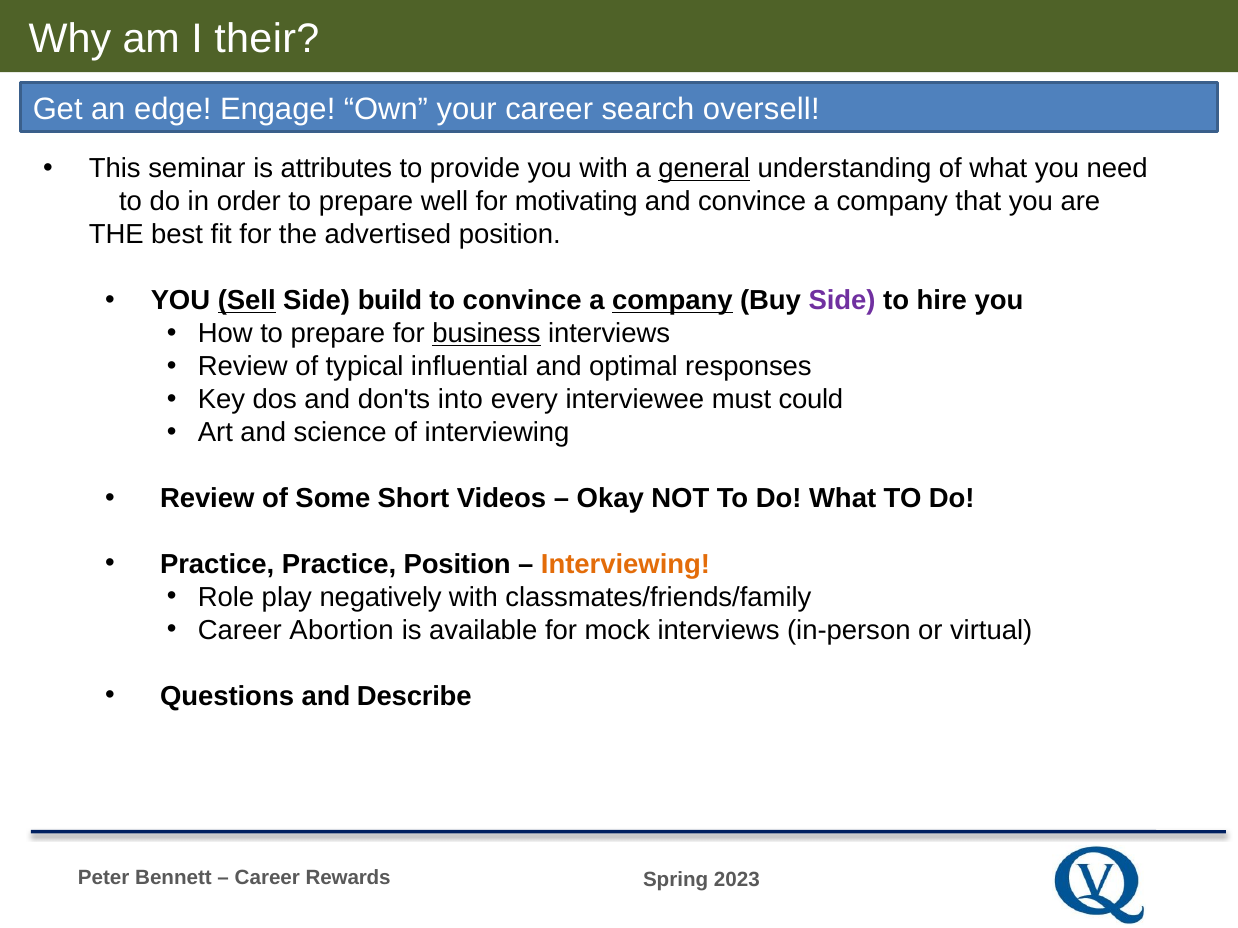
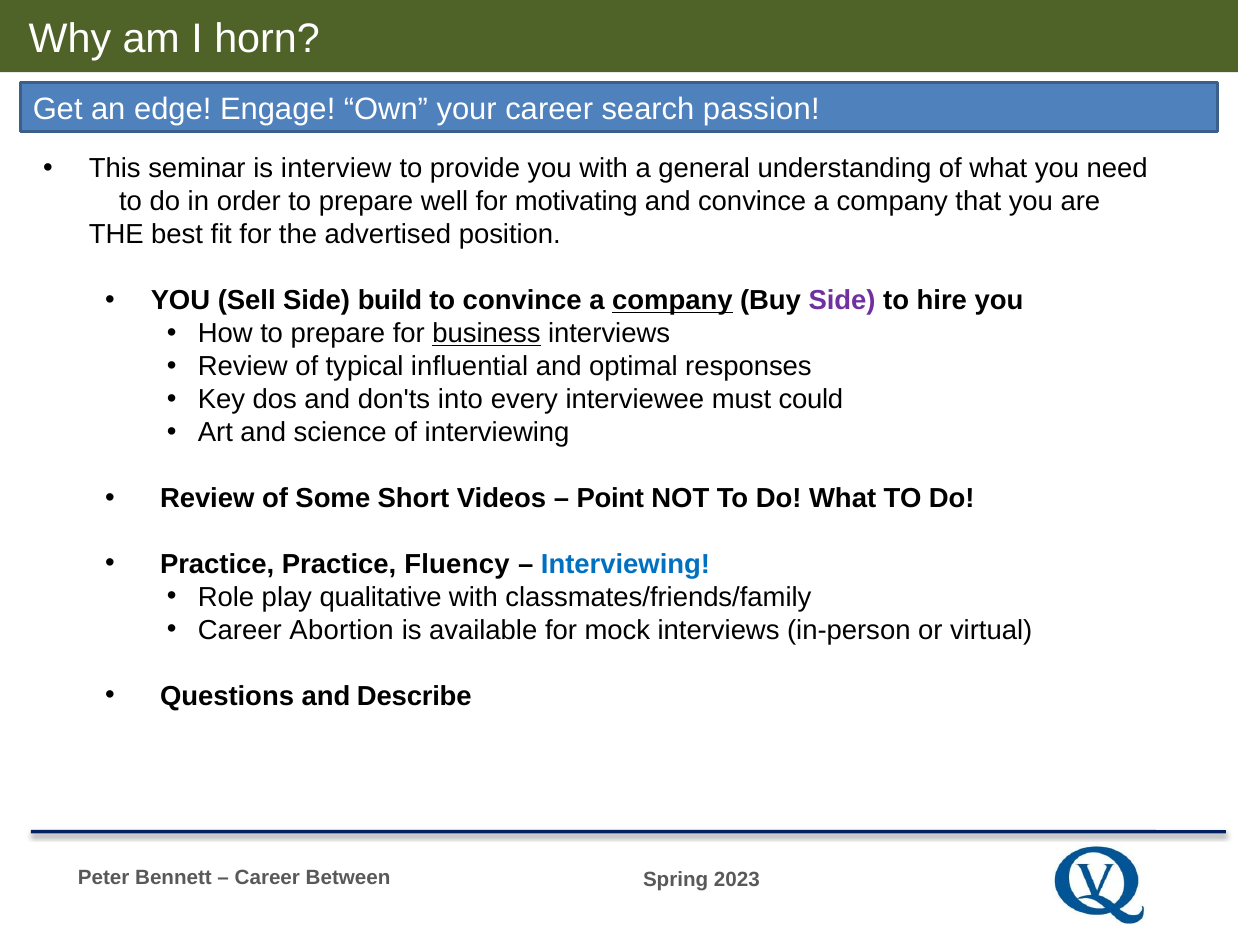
their: their -> horn (267, 39)
oversell: oversell -> passion (761, 109)
attributes: attributes -> interview (336, 169)
general underline: present -> none (704, 169)
Sell underline: present -> none (247, 301)
Okay: Okay -> Point (610, 499)
Practice Position: Position -> Fluency (457, 565)
Interviewing colour: orange -> blue (625, 565)
negatively: negatively -> qualitative (381, 598)
Rewards: Rewards -> Between (348, 879)
